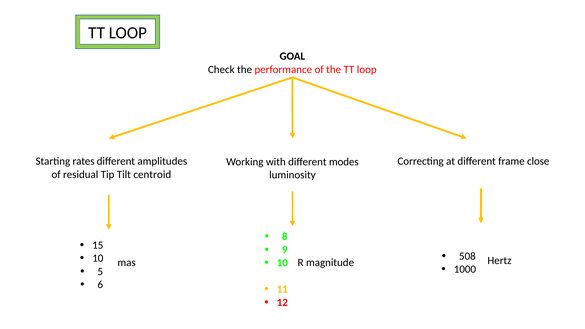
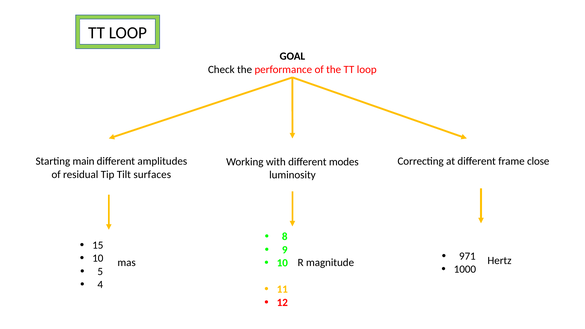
rates: rates -> main (84, 161)
centroid: centroid -> surfaces (152, 175)
508: 508 -> 971 (467, 256)
6: 6 -> 4 (100, 285)
